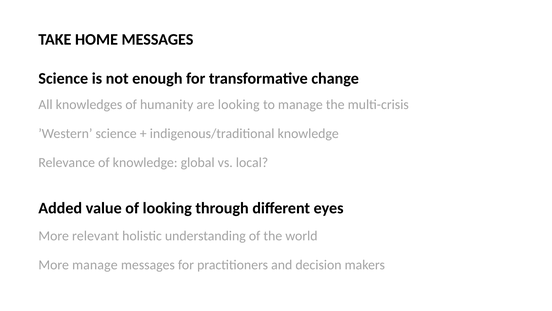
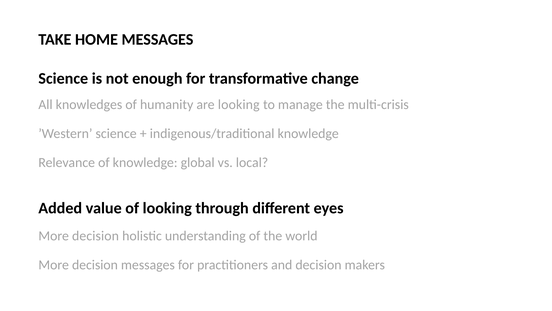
relevant: relevant -> decision (95, 235)
manage: manage -> decision (95, 264)
